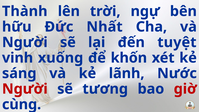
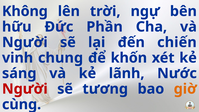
Thành: Thành -> Không (25, 11)
Nhất: Nhất -> Phần (105, 27)
tuyệt: tuyệt -> chiến (177, 42)
xuống: xuống -> chung (61, 58)
giờ colour: red -> orange (185, 89)
